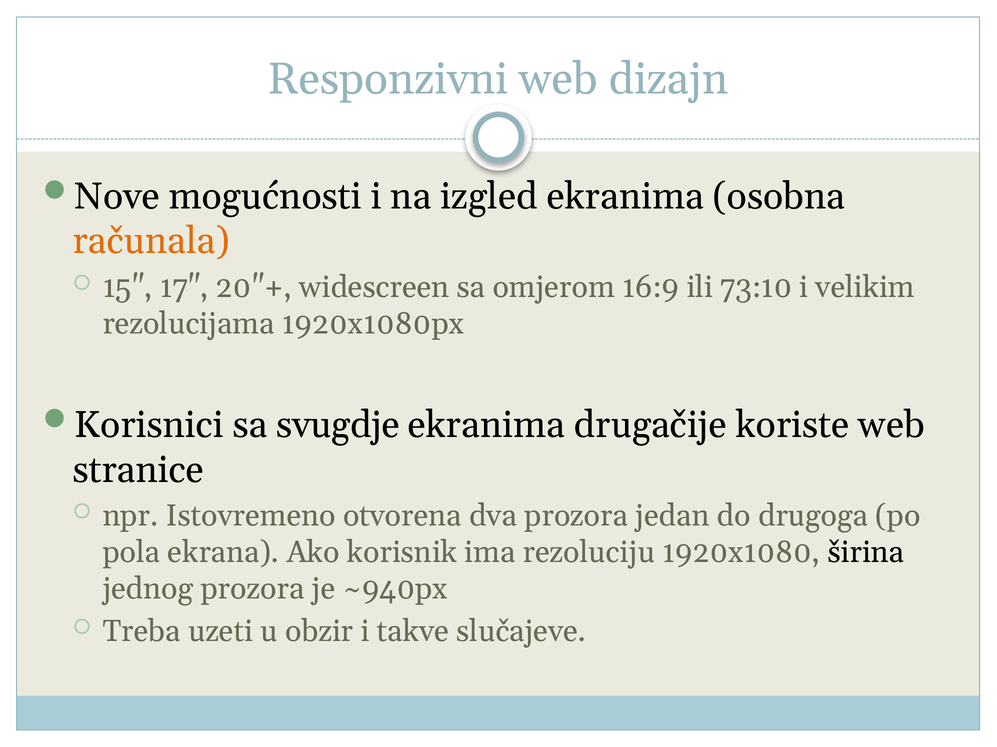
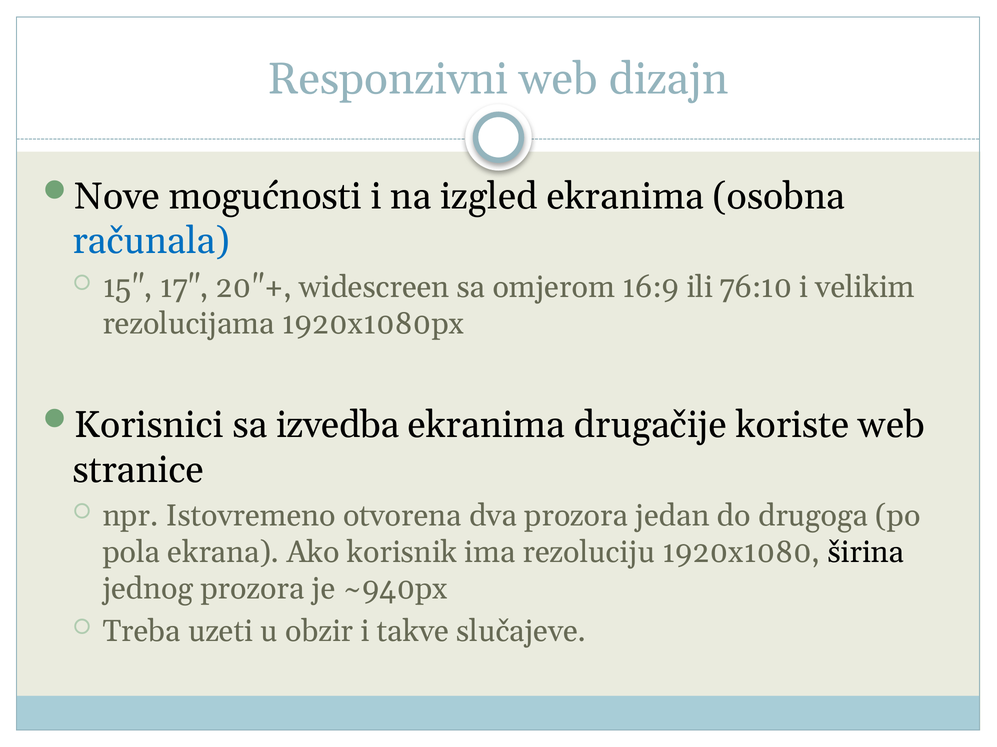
računala colour: orange -> blue (151, 241)
73:10: 73:10 -> 76:10 (756, 288)
svugdje: svugdje -> izvedba (338, 425)
